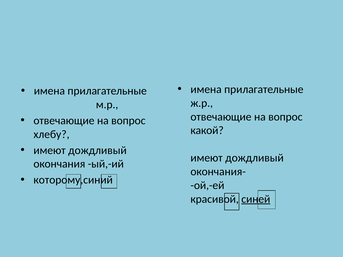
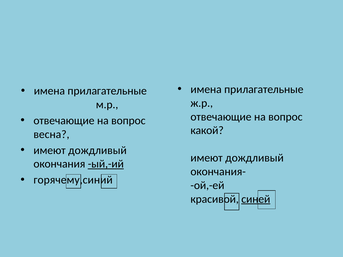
хлебу: хлебу -> весна (51, 134)
ый,-ий underline: none -> present (106, 164)
которому,синий: которому,синий -> горячему,синий (73, 180)
